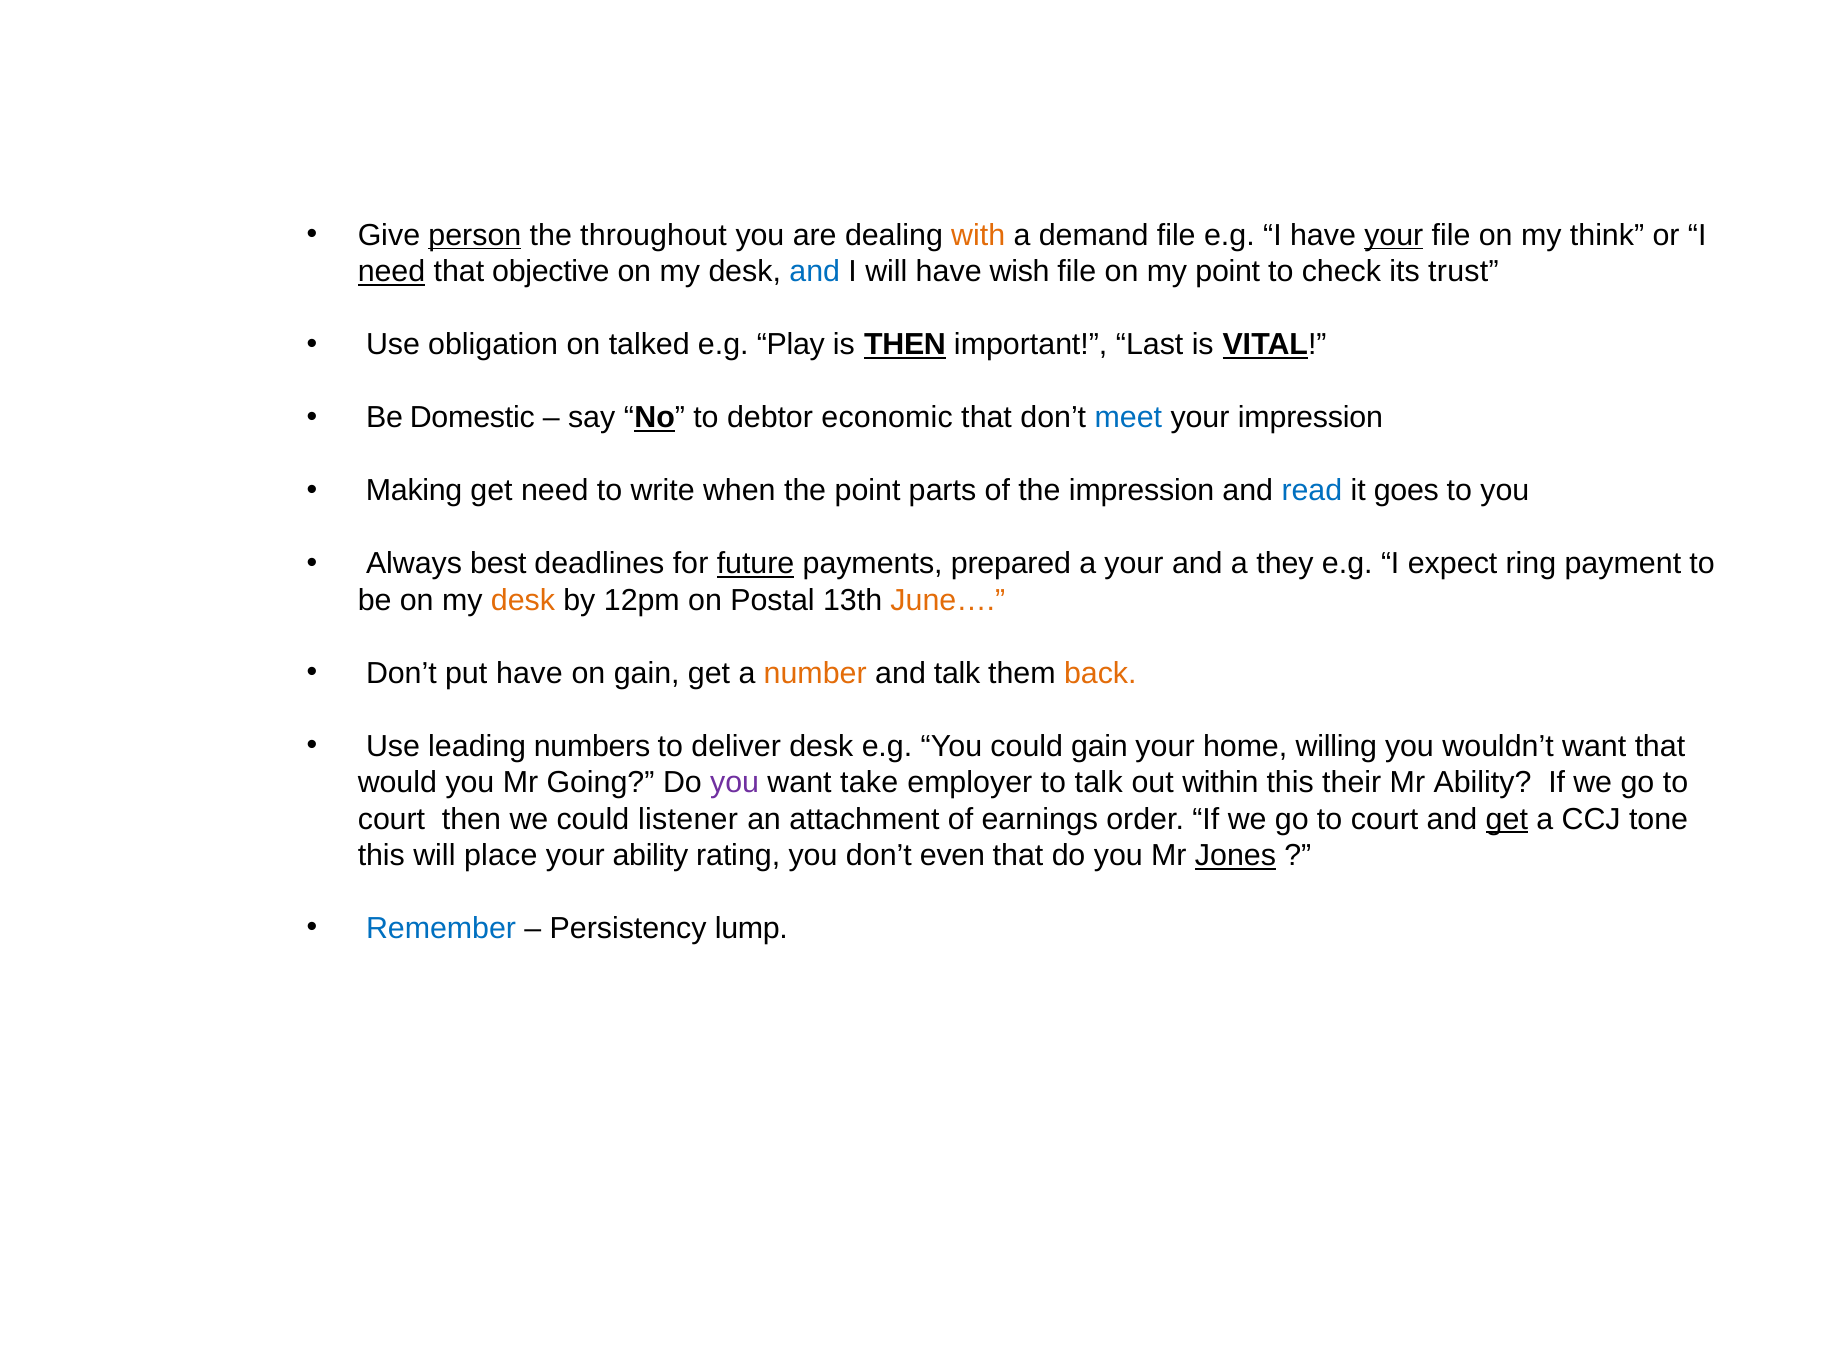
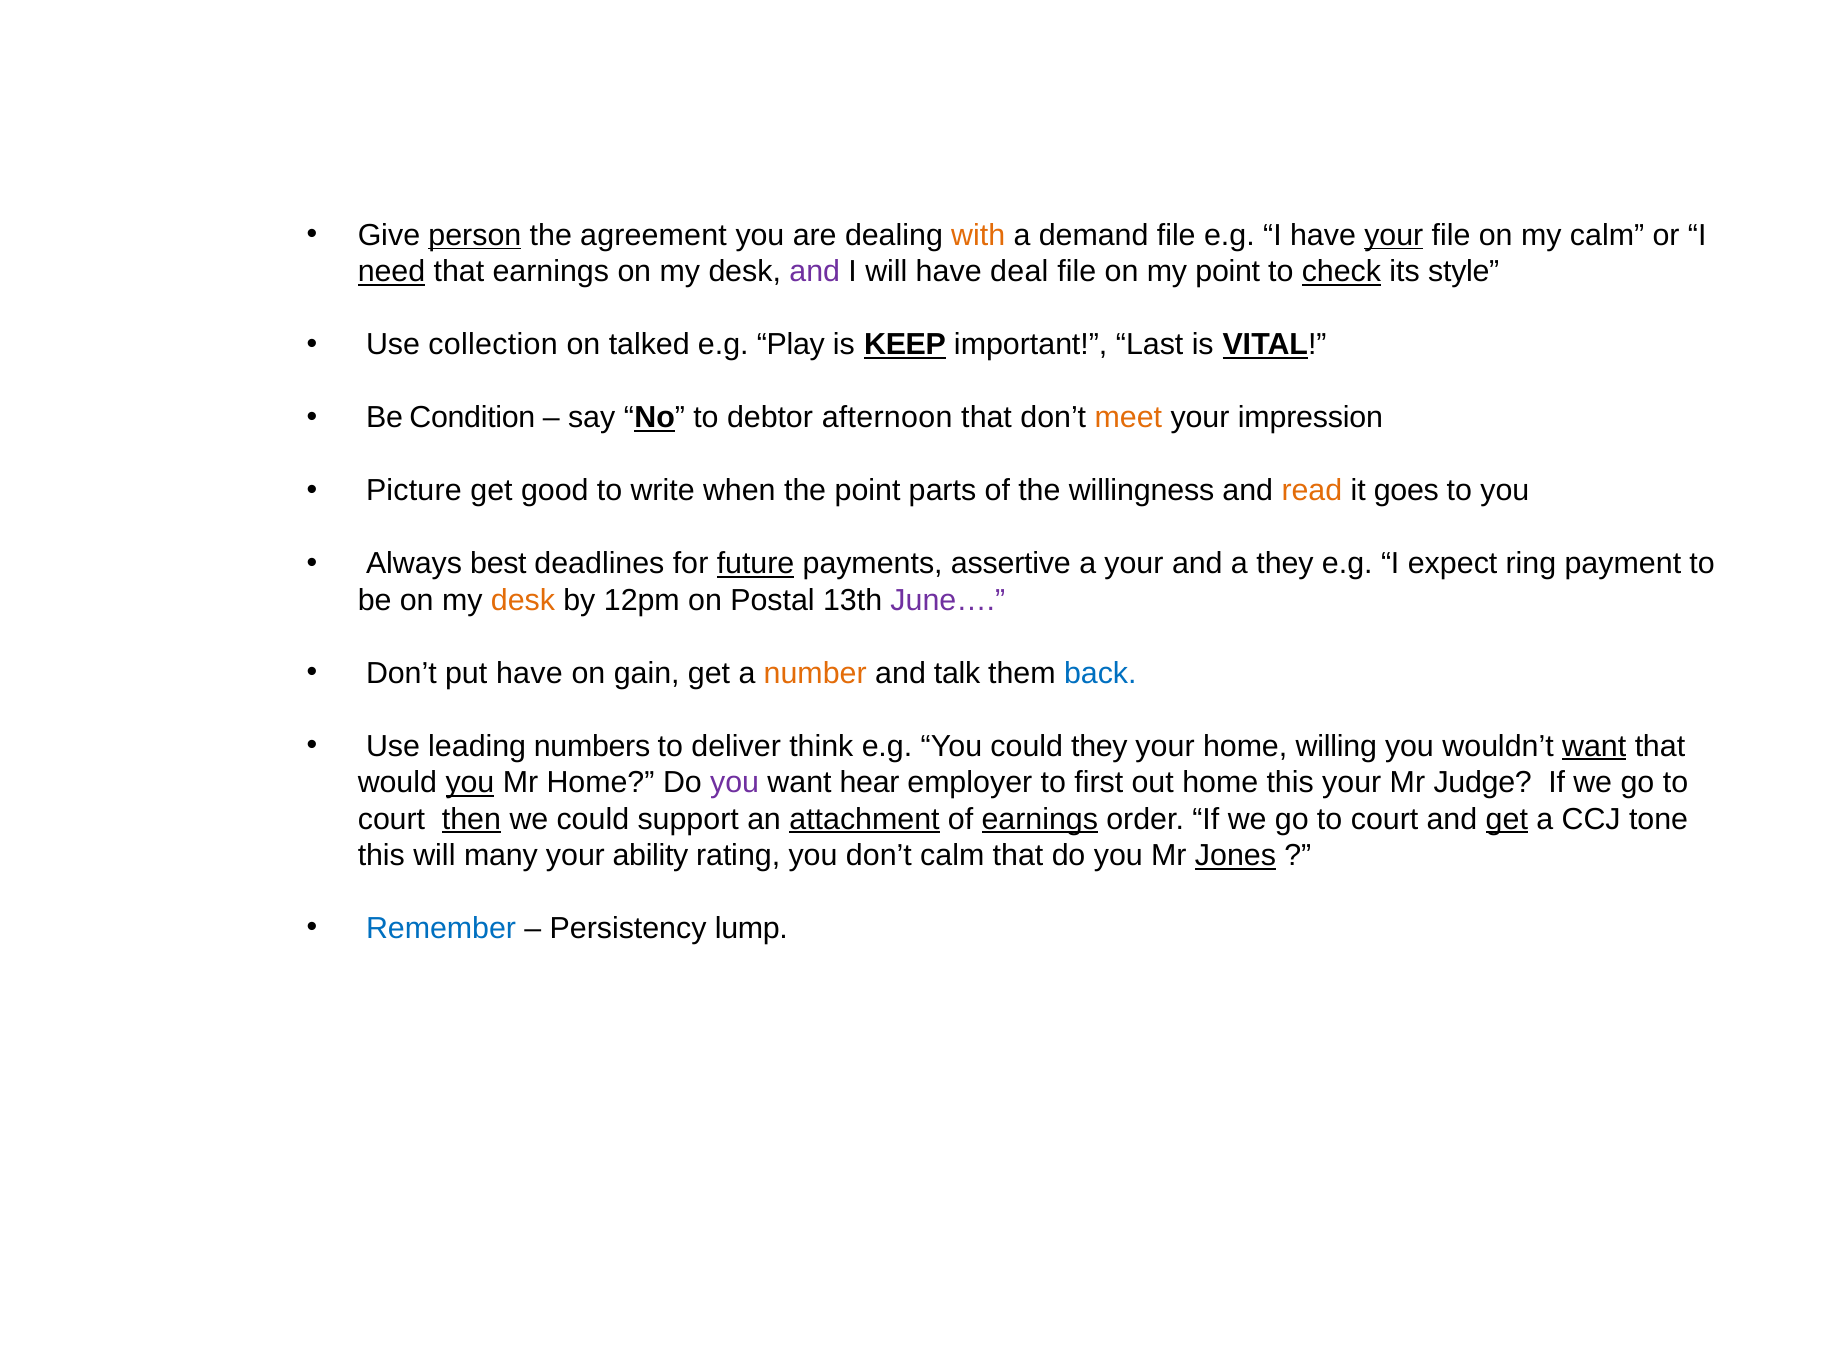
throughout: throughout -> agreement (653, 235)
my think: think -> calm (1607, 235)
that objective: objective -> earnings (551, 272)
and colour: blue -> purple (815, 272)
wish: wish -> deal (1019, 272)
check underline: none -> present (1341, 272)
trust: trust -> style (1464, 272)
obligation: obligation -> collection (493, 345)
is THEN: THEN -> KEEP (905, 345)
Domestic: Domestic -> Condition (472, 418)
economic: economic -> afternoon (887, 418)
meet colour: blue -> orange (1128, 418)
Making: Making -> Picture (414, 491)
get need: need -> good (555, 491)
the impression: impression -> willingness (1142, 491)
read colour: blue -> orange (1312, 491)
prepared: prepared -> assertive (1011, 564)
June… colour: orange -> purple (948, 600)
back colour: orange -> blue (1100, 673)
deliver desk: desk -> think (821, 746)
could gain: gain -> they (1099, 746)
want underline: none -> present (1594, 746)
you underline: none -> present (470, 783)
Mr Going: Going -> Home (600, 783)
take: take -> hear (870, 783)
to talk: talk -> first (1099, 783)
out within: within -> home (1220, 783)
this their: their -> your (1352, 783)
Mr Ability: Ability -> Judge (1483, 783)
then underline: none -> present (471, 819)
listener: listener -> support (688, 819)
attachment underline: none -> present (865, 819)
earnings underline: none -> present (1040, 819)
place: place -> many (501, 856)
don’t even: even -> calm (952, 856)
